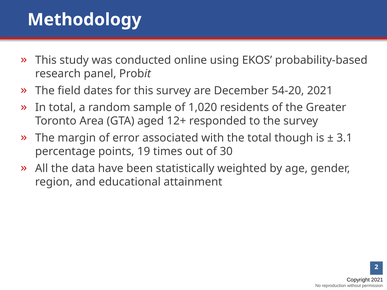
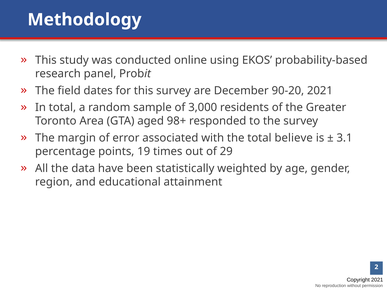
54-20: 54-20 -> 90-20 (288, 91)
1,020: 1,020 -> 3,000 (203, 108)
12+: 12+ -> 98+ (176, 121)
though: though -> believe (294, 138)
30: 30 -> 29 (226, 152)
